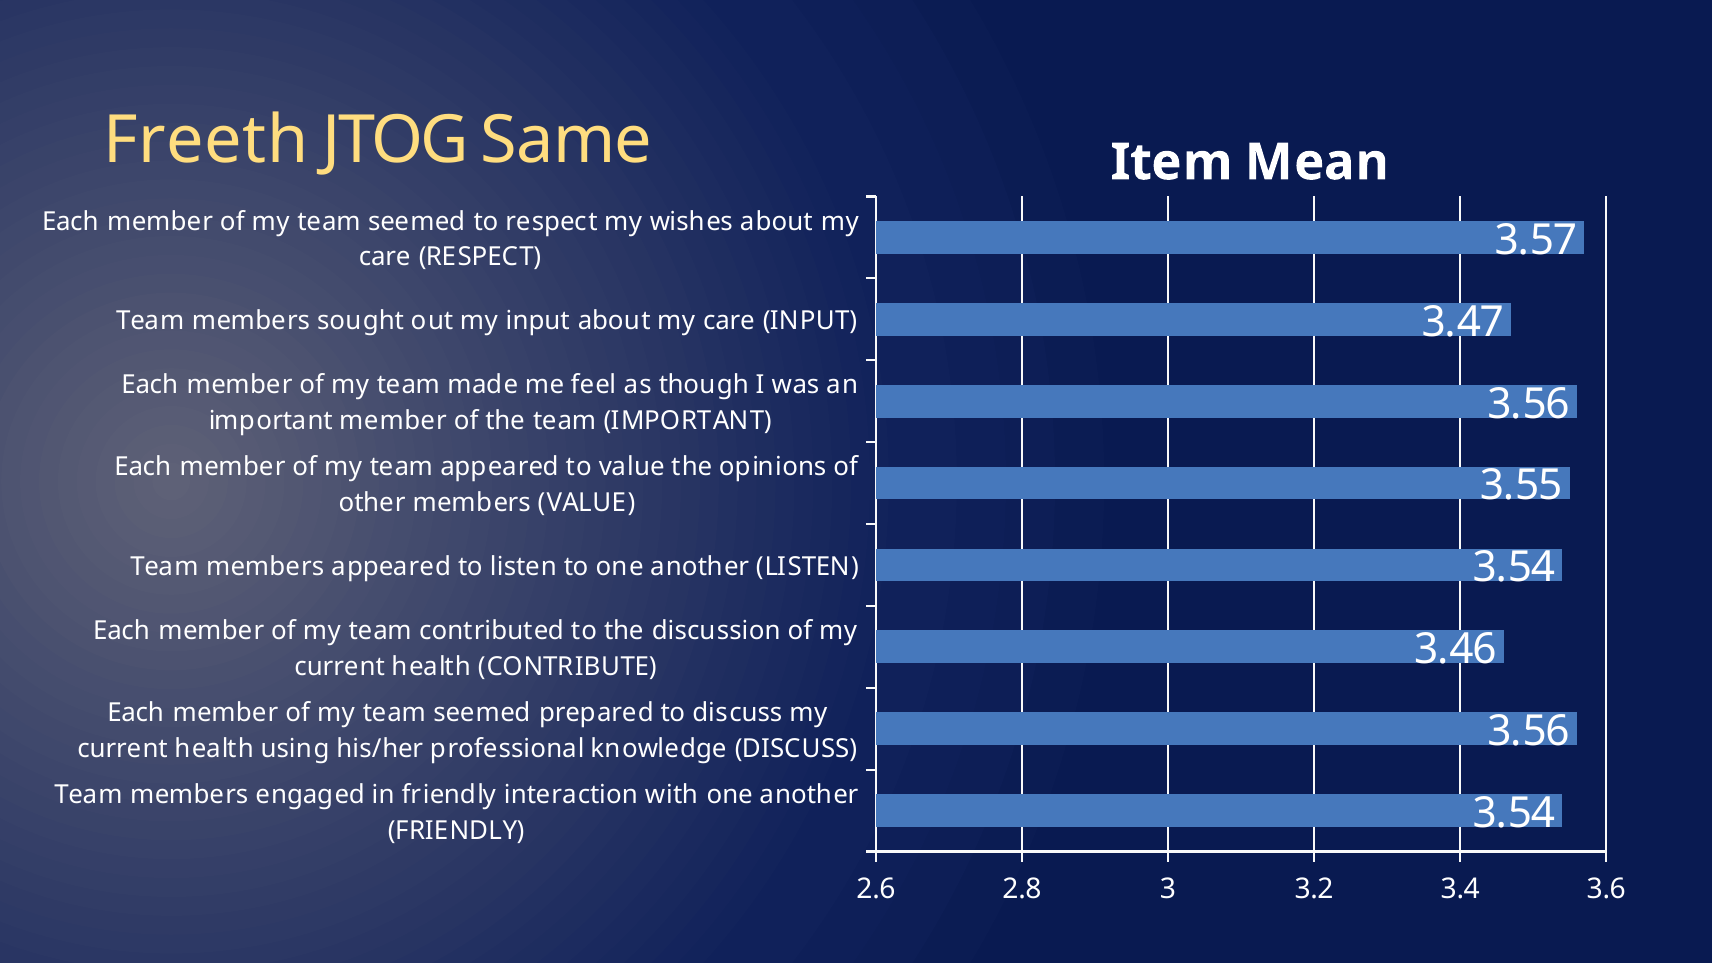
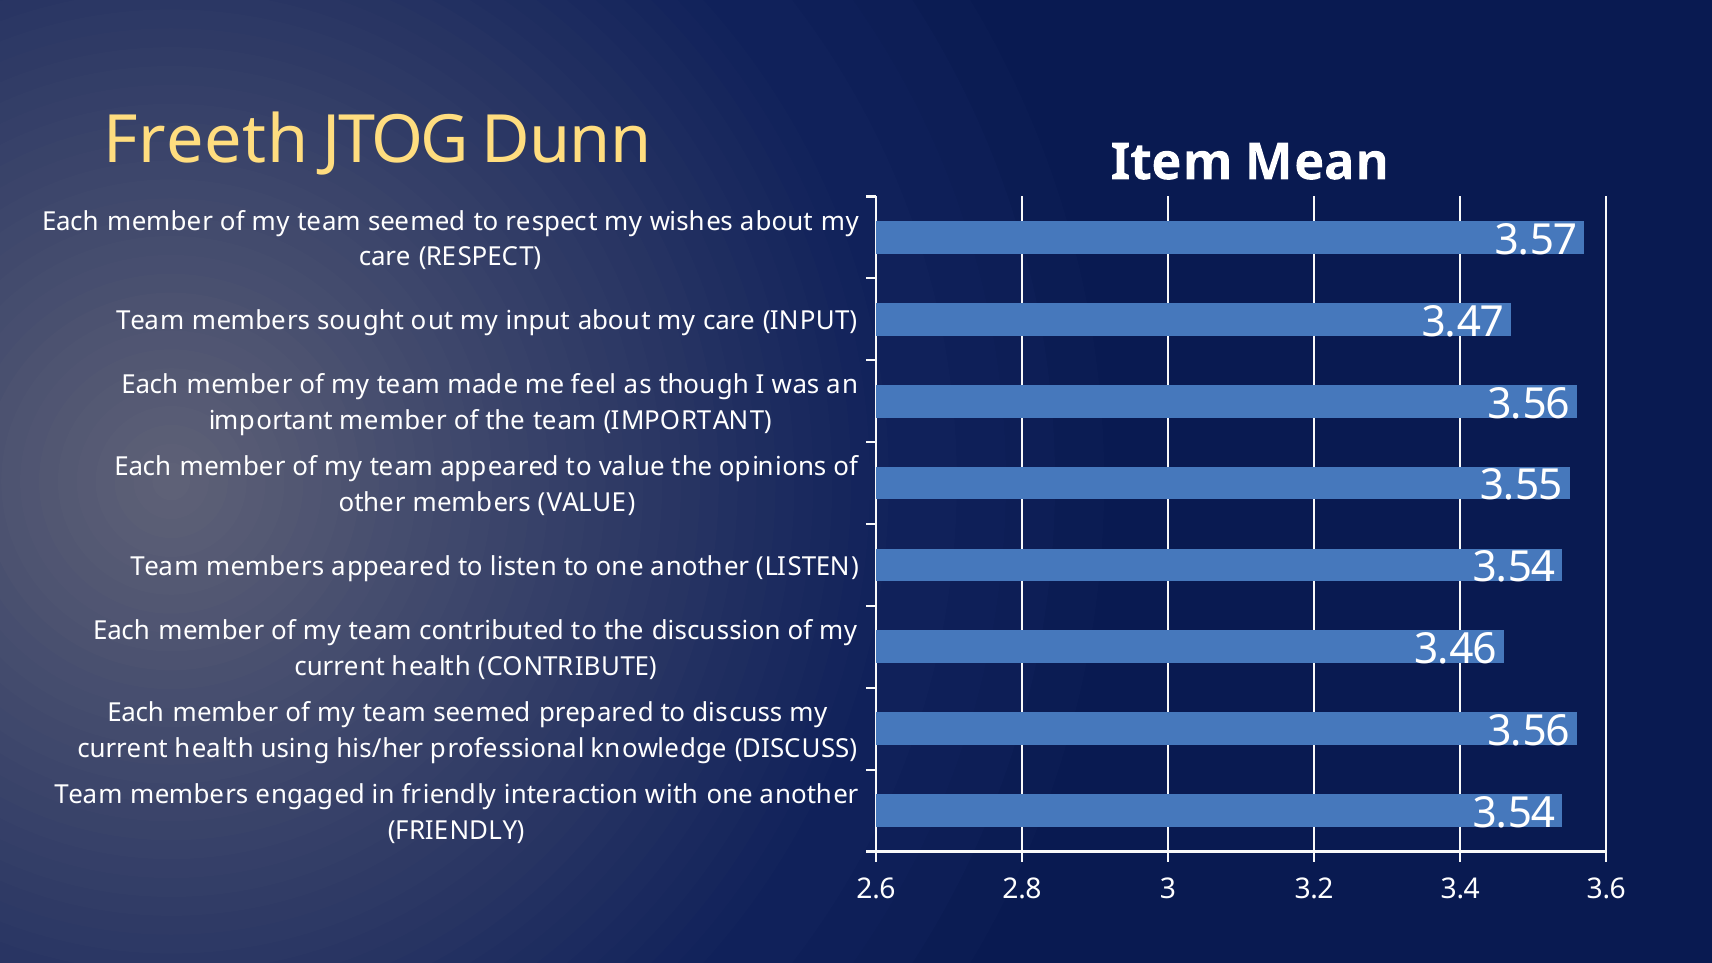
Same: Same -> Dunn (567, 140)
